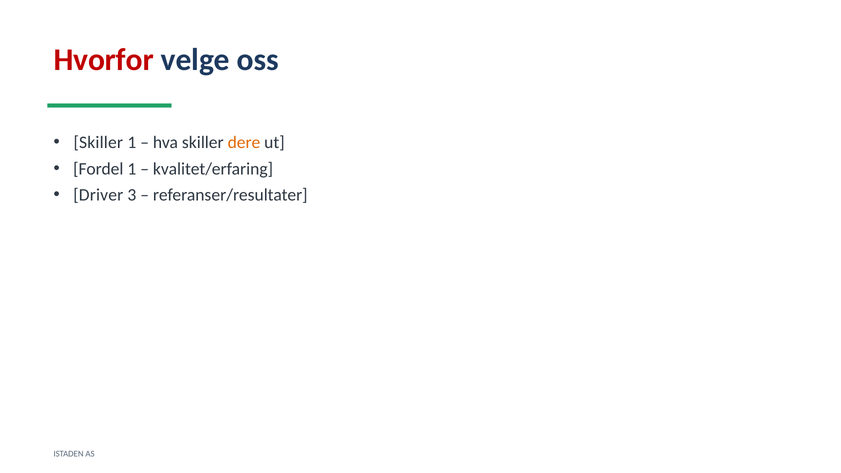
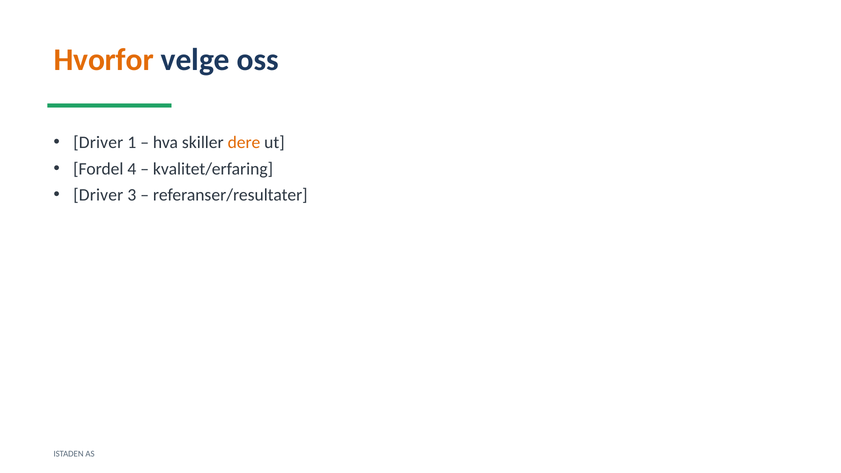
Hvorfor colour: red -> orange (104, 60)
Skiller: Skiller -> Driver (98, 142)
Fordel 1: 1 -> 4 (132, 169)
